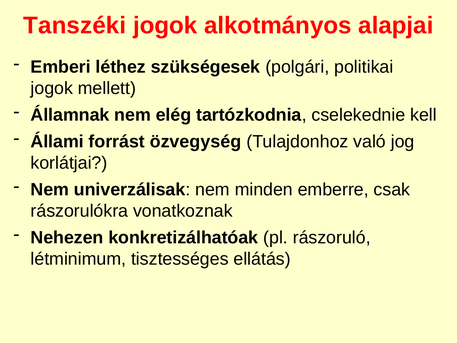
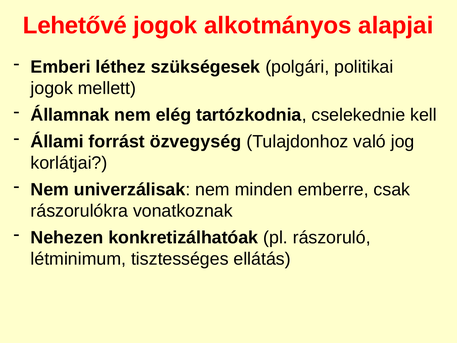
Tanszéki: Tanszéki -> Lehetővé (75, 25)
